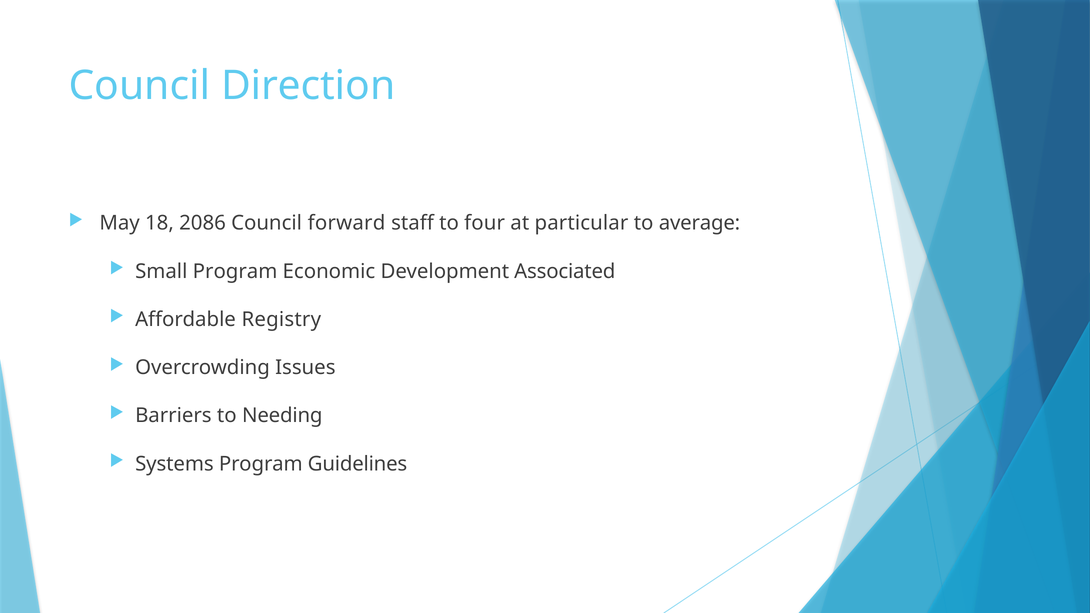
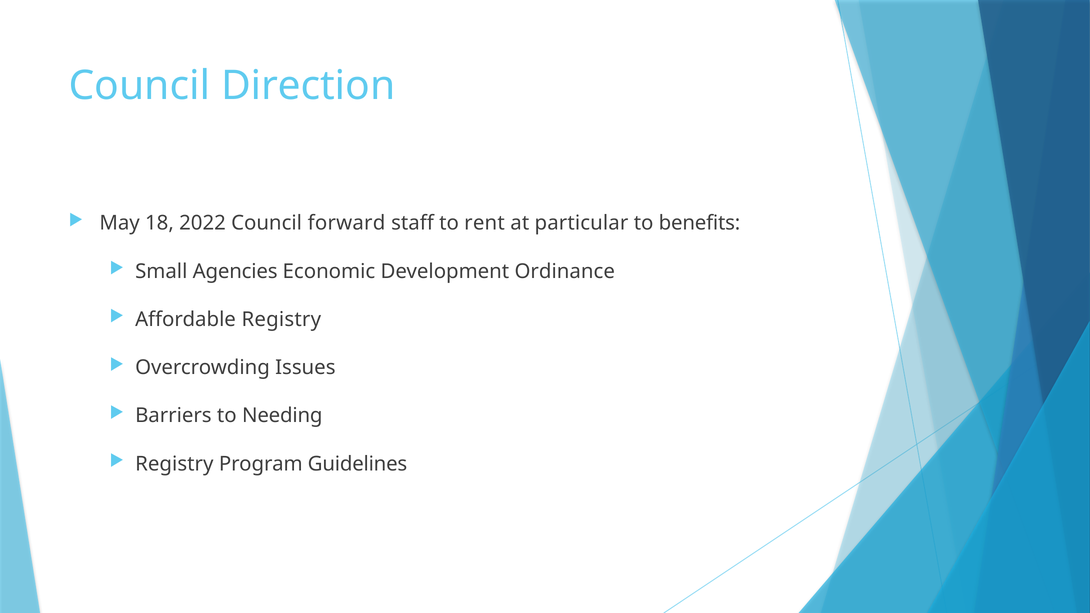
2086: 2086 -> 2022 (203, 223)
four: four -> rent (485, 223)
average: average -> benefits (699, 223)
Small Program: Program -> Agencies (235, 271)
Associated: Associated -> Ordinance (565, 271)
Systems: Systems -> Registry (174, 464)
